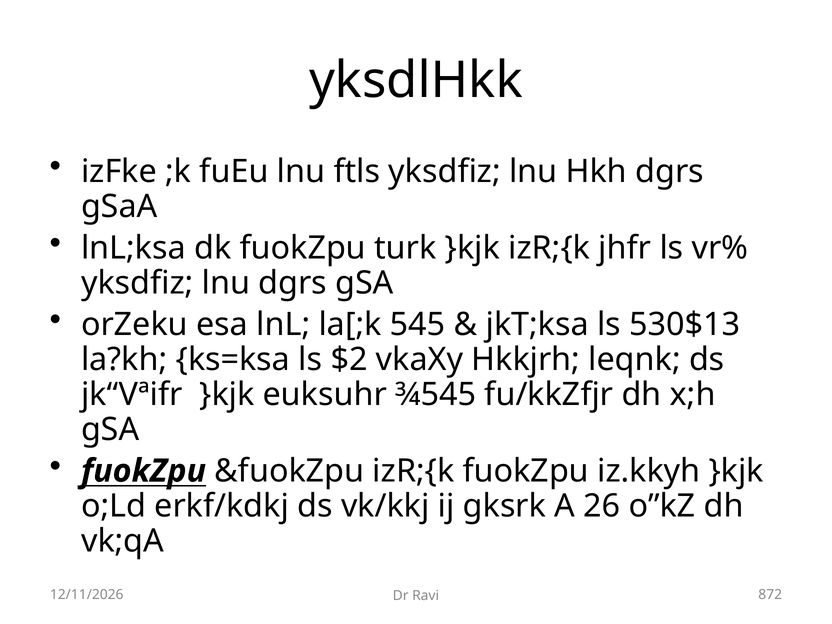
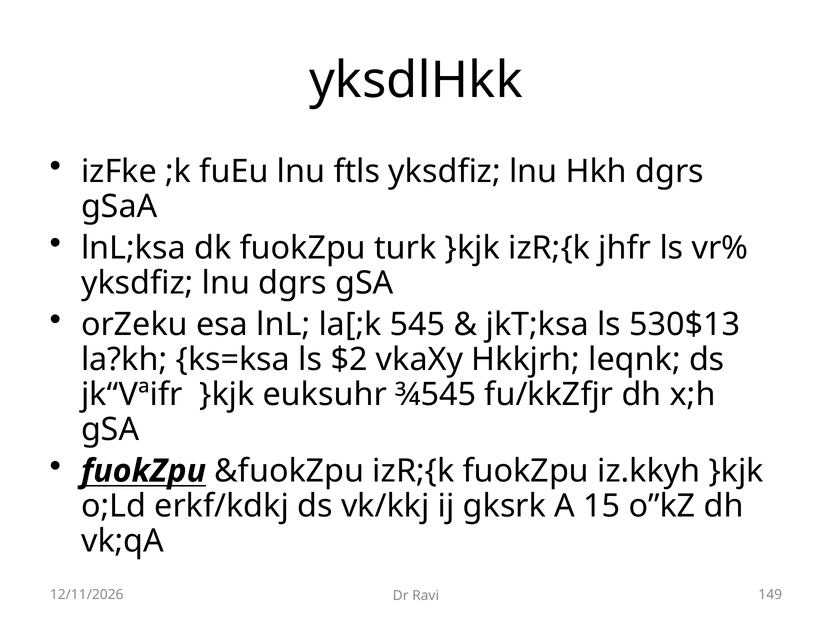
26: 26 -> 15 (602, 506)
872: 872 -> 149 (770, 595)
